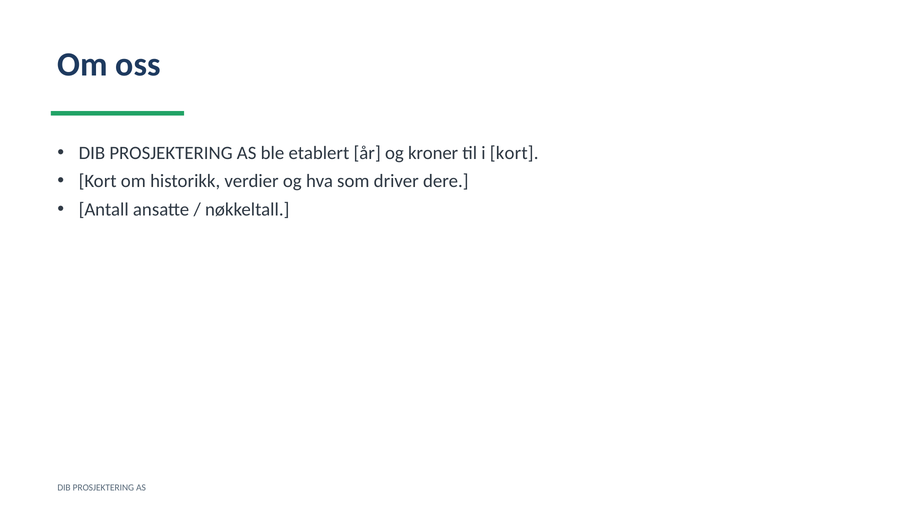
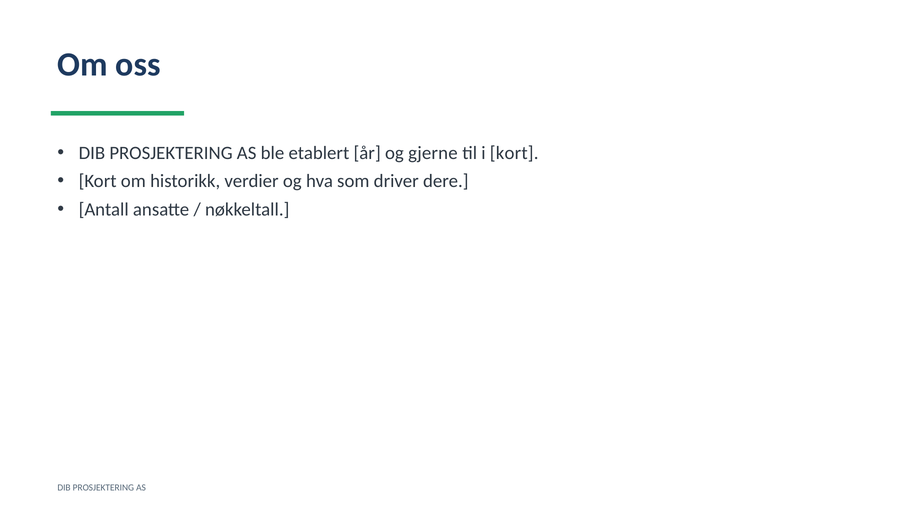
kroner: kroner -> gjerne (433, 153)
